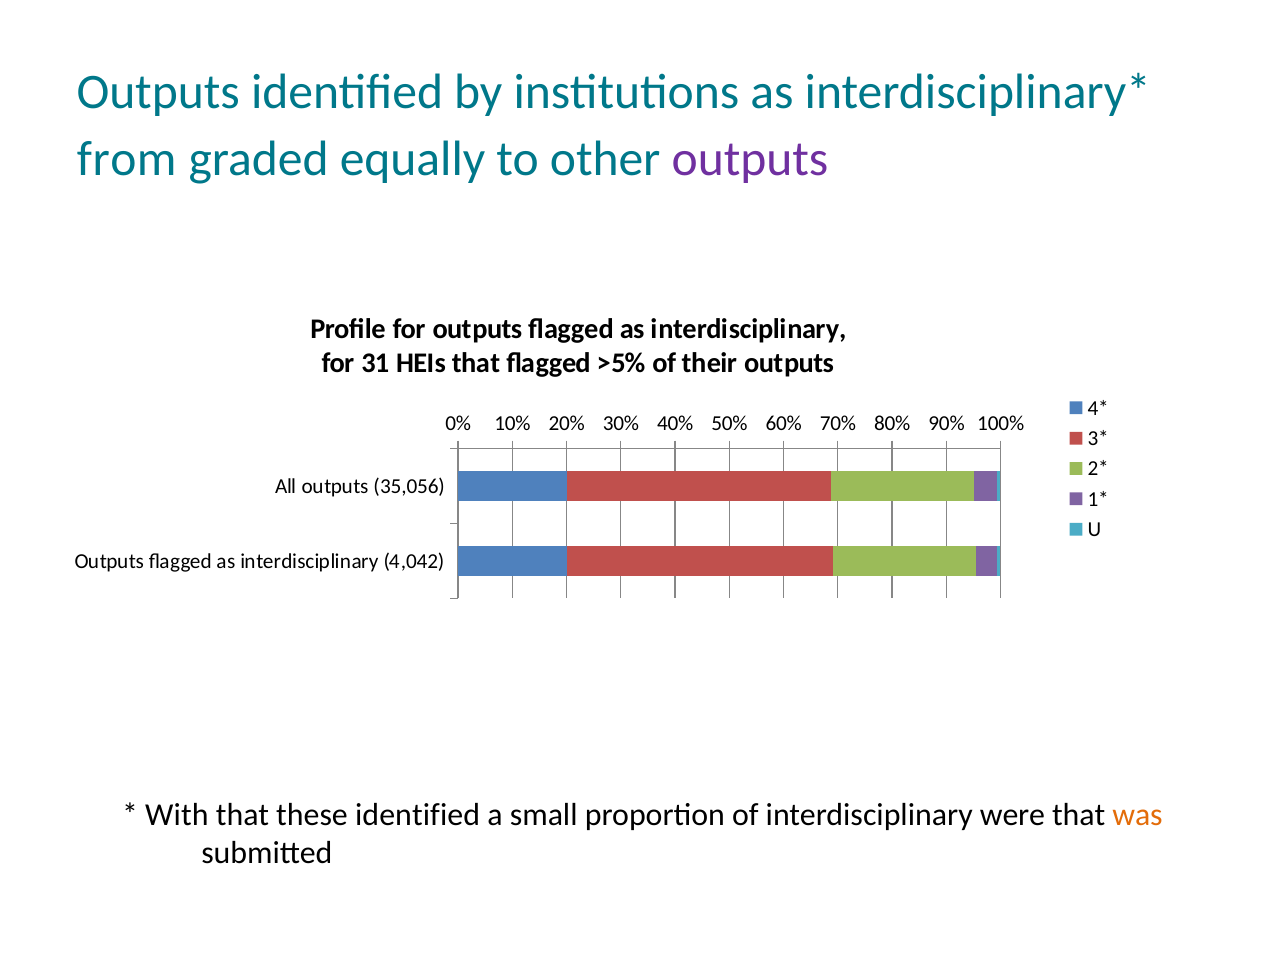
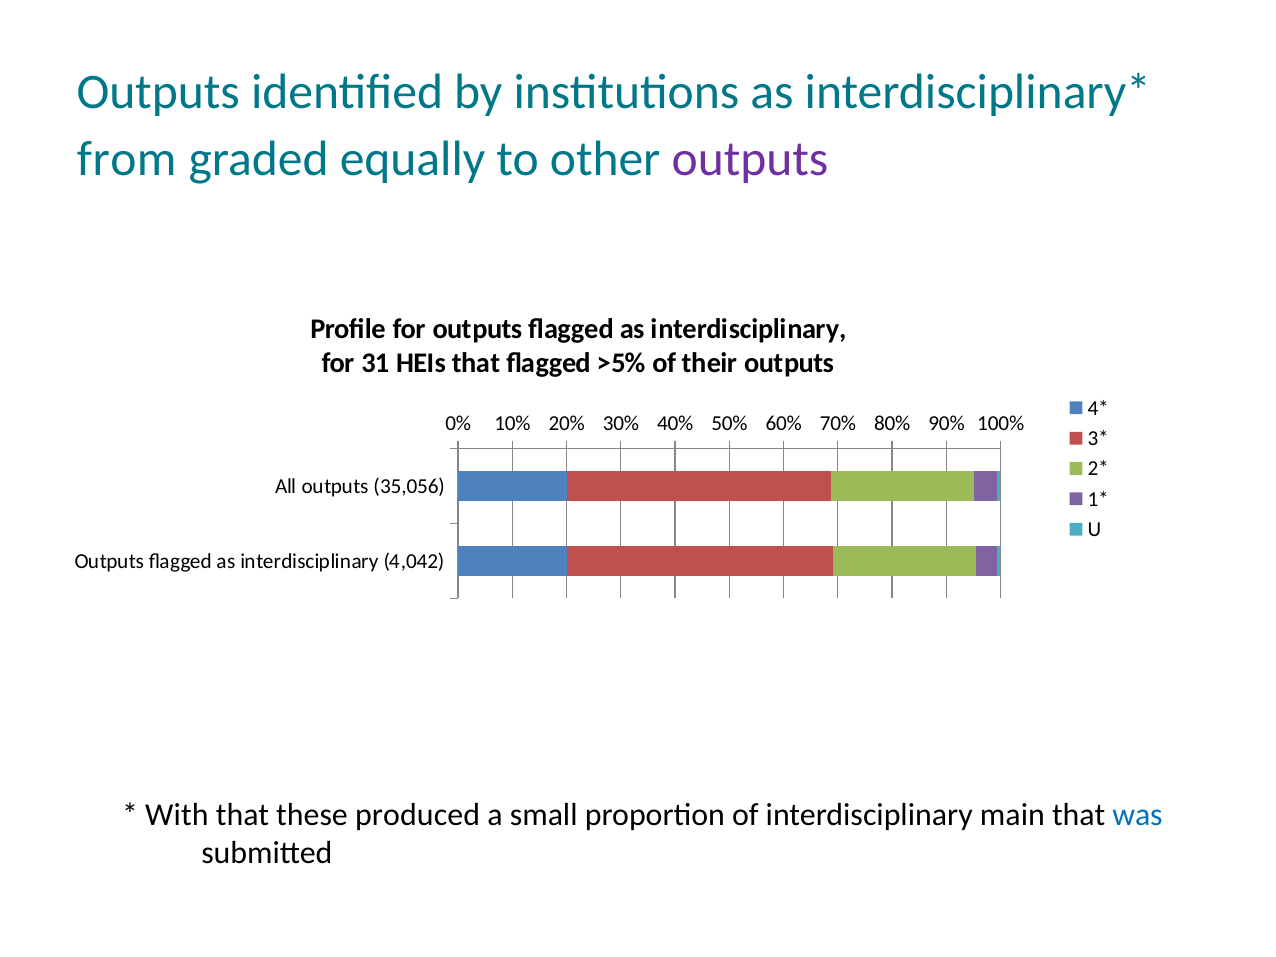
these identified: identified -> produced (418, 815)
were: were -> main (1012, 815)
was colour: orange -> blue (1137, 815)
